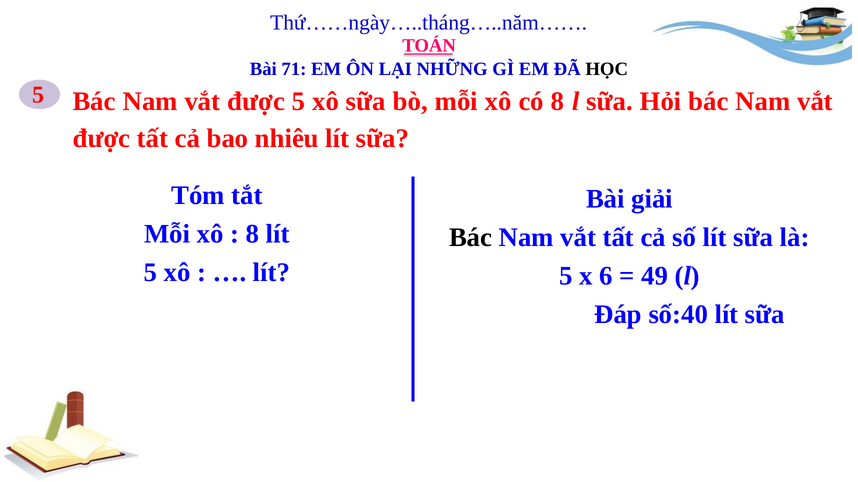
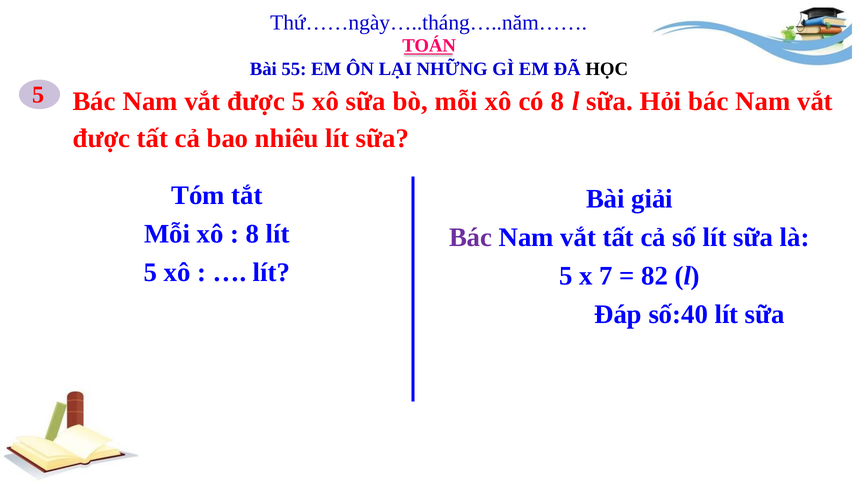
71: 71 -> 55 (294, 69)
Bác colour: black -> purple (471, 237)
6: 6 -> 7 (606, 276)
49: 49 -> 82 (655, 276)
